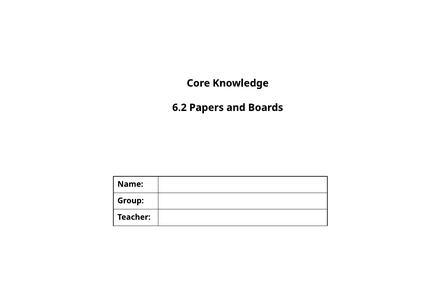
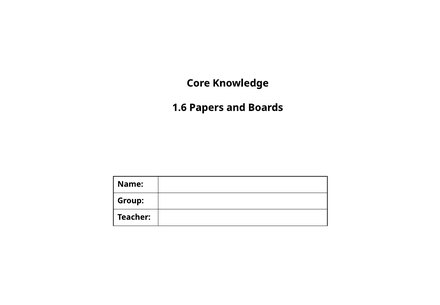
6.2: 6.2 -> 1.6 (179, 107)
